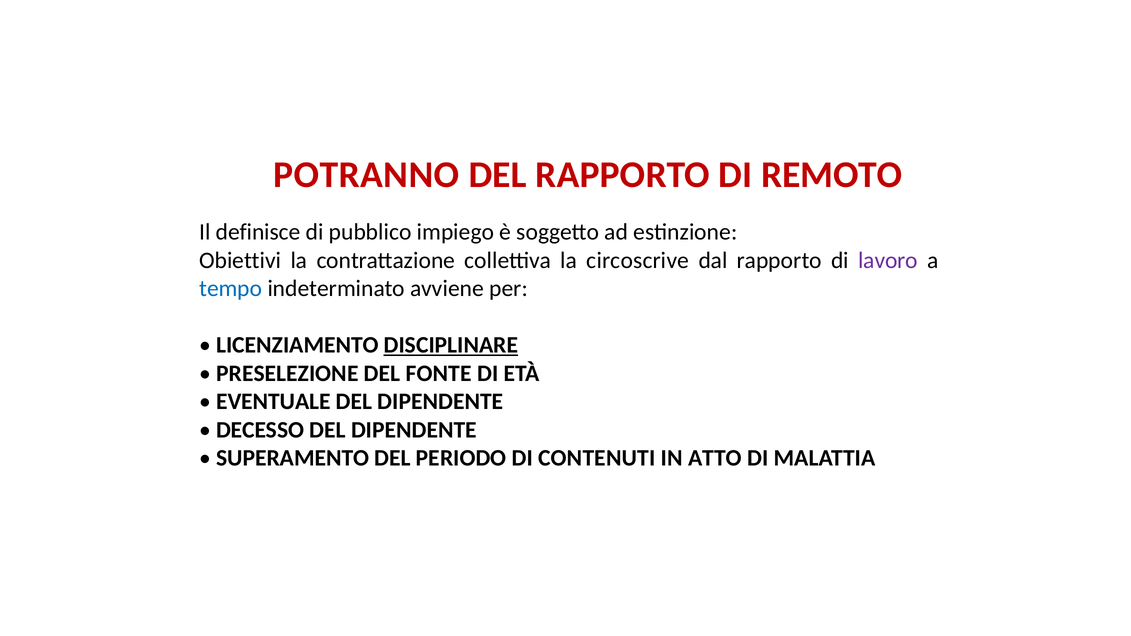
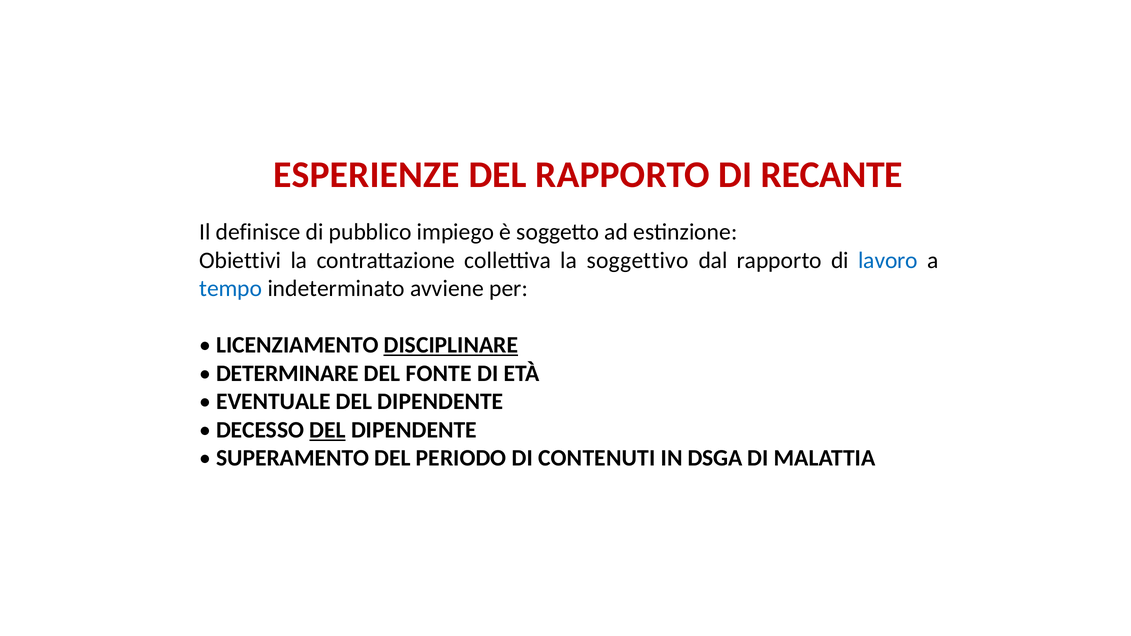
POTRANNO: POTRANNO -> ESPERIENZE (366, 175)
REMOTO: REMOTO -> RECANTE (832, 175)
circoscrive: circoscrive -> soggettivo (638, 260)
lavoro colour: purple -> blue (888, 260)
PRESELEZIONE: PRESELEZIONE -> DETERMINARE (287, 373)
DEL underline: none -> present (328, 430)
ATTO: ATTO -> DSGA (715, 458)
